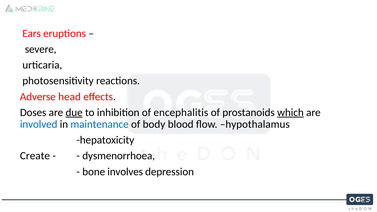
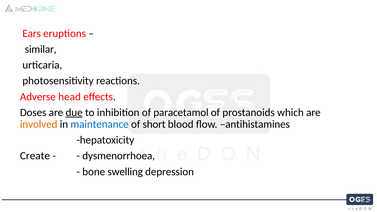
severe: severe -> similar (41, 49)
encephalitis: encephalitis -> paracetamol (181, 112)
which underline: present -> none (290, 112)
involved colour: blue -> orange (39, 124)
body: body -> short (154, 124)
hypothalamus: hypothalamus -> antihistamines (255, 124)
involves: involves -> swelling (125, 172)
